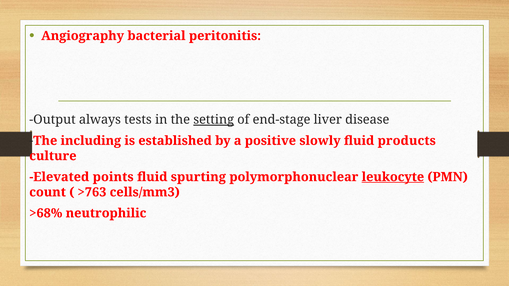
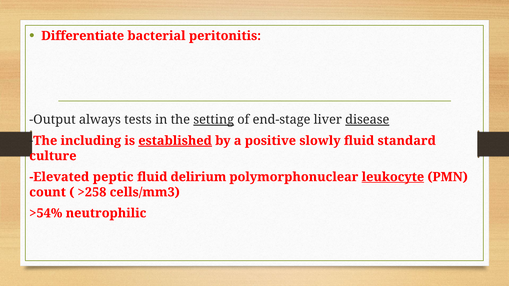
Angiography: Angiography -> Differentiate (83, 36)
disease underline: none -> present (367, 120)
established underline: none -> present (175, 141)
products: products -> standard (407, 141)
points: points -> peptic (113, 177)
spurting: spurting -> delirium (198, 177)
>763: >763 -> >258 (92, 192)
>68%: >68% -> >54% (46, 213)
